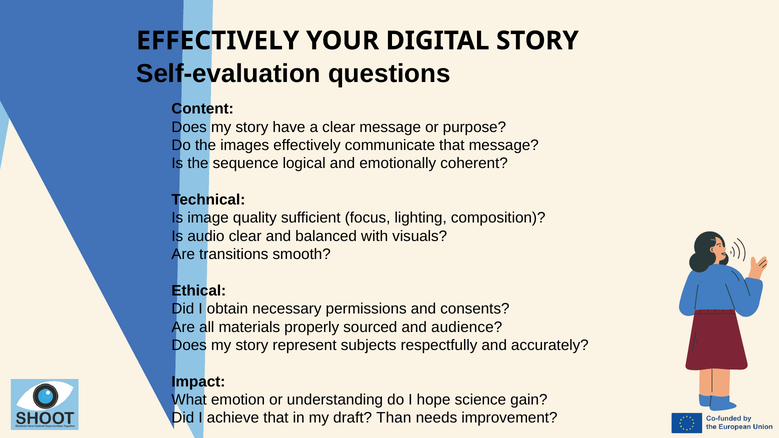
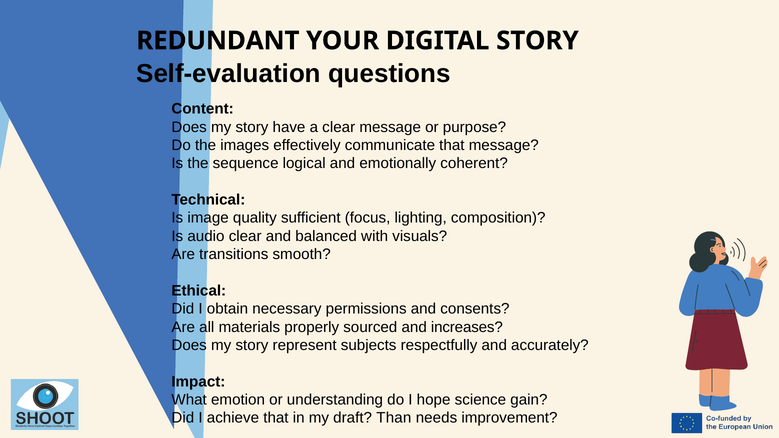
EFFECTIVELY: EFFECTIVELY -> REDUNDANT (218, 41)
audience: audience -> increases (467, 327)
